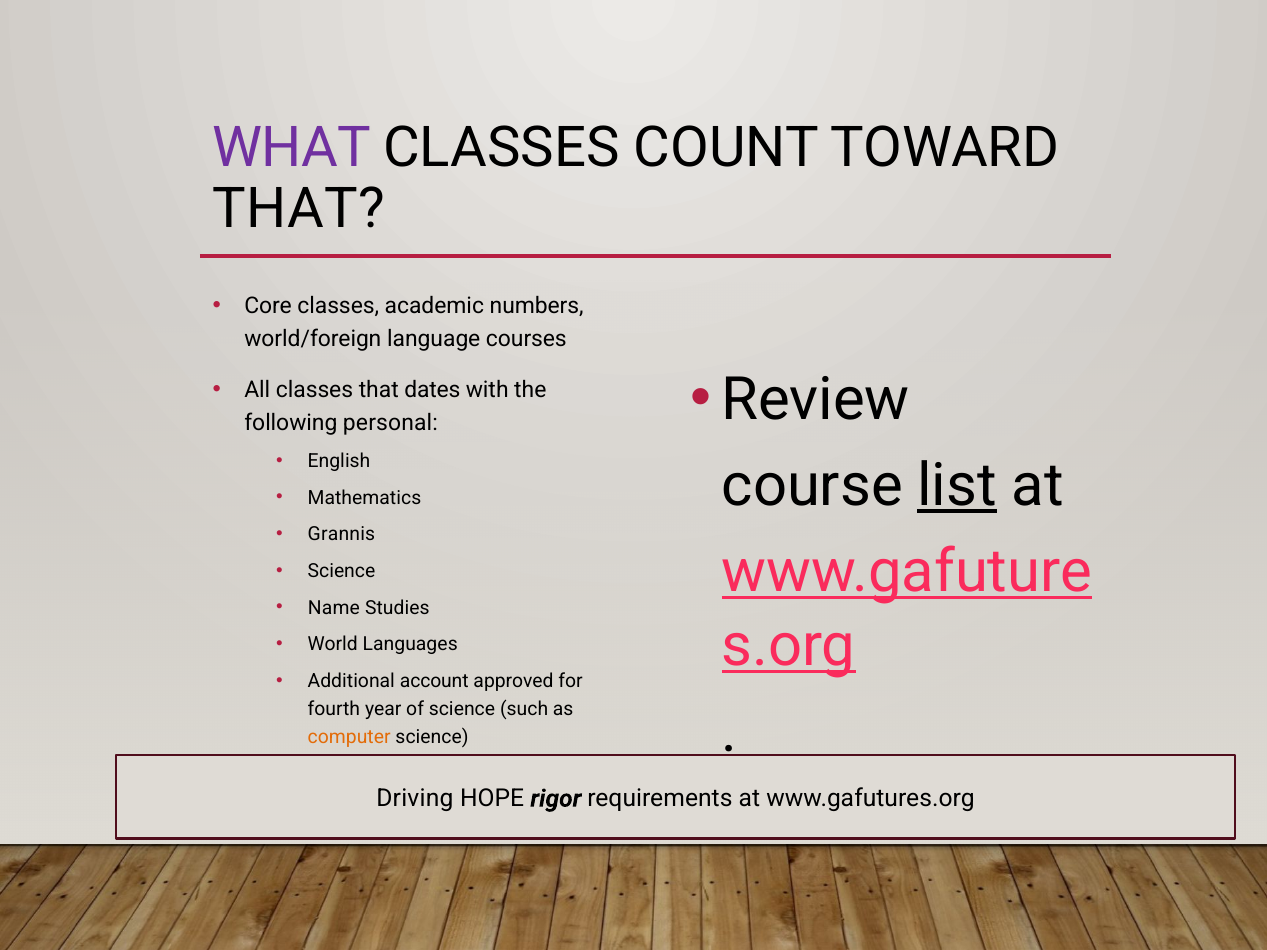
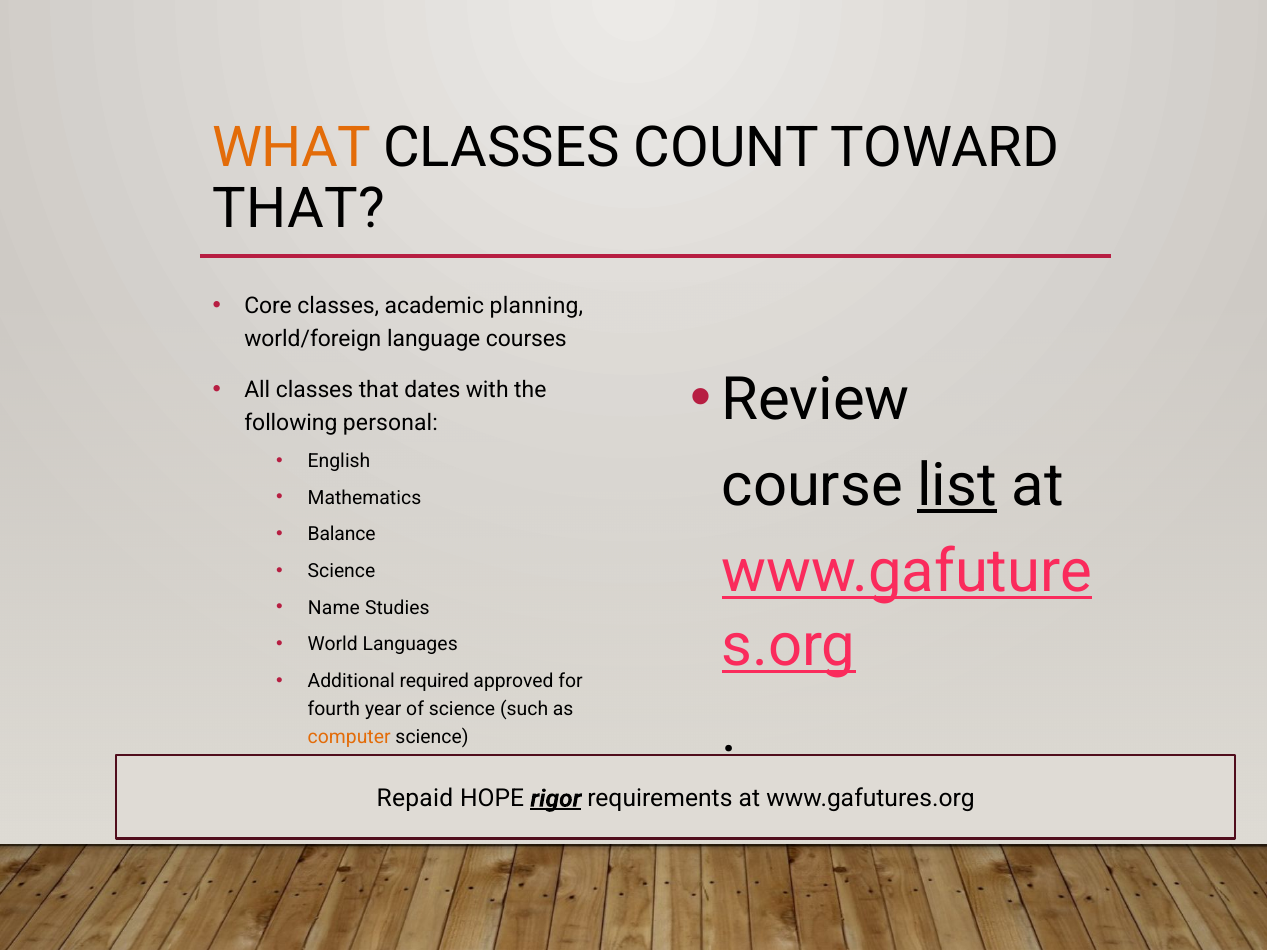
WHAT colour: purple -> orange (292, 148)
numbers: numbers -> planning (536, 306)
Grannis: Grannis -> Balance (342, 535)
account: account -> required (434, 681)
Driving: Driving -> Repaid (415, 799)
rigor underline: none -> present (556, 799)
